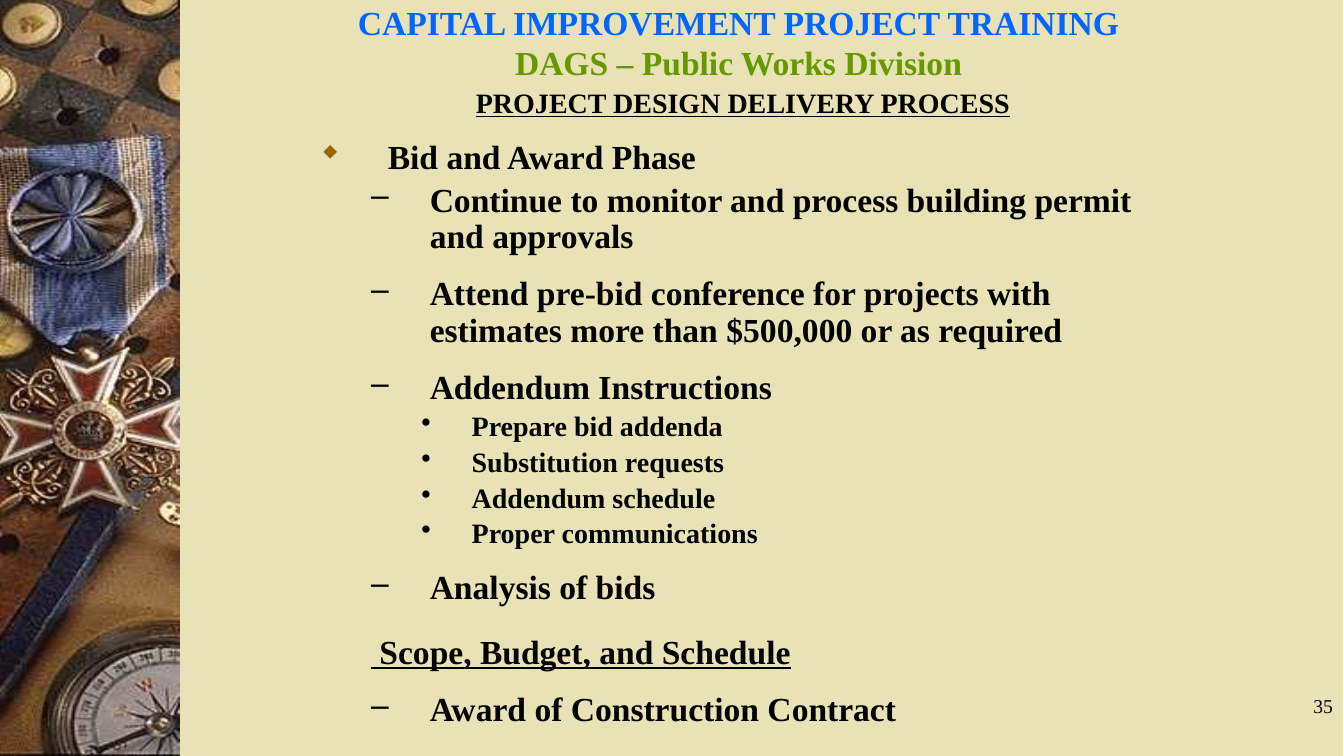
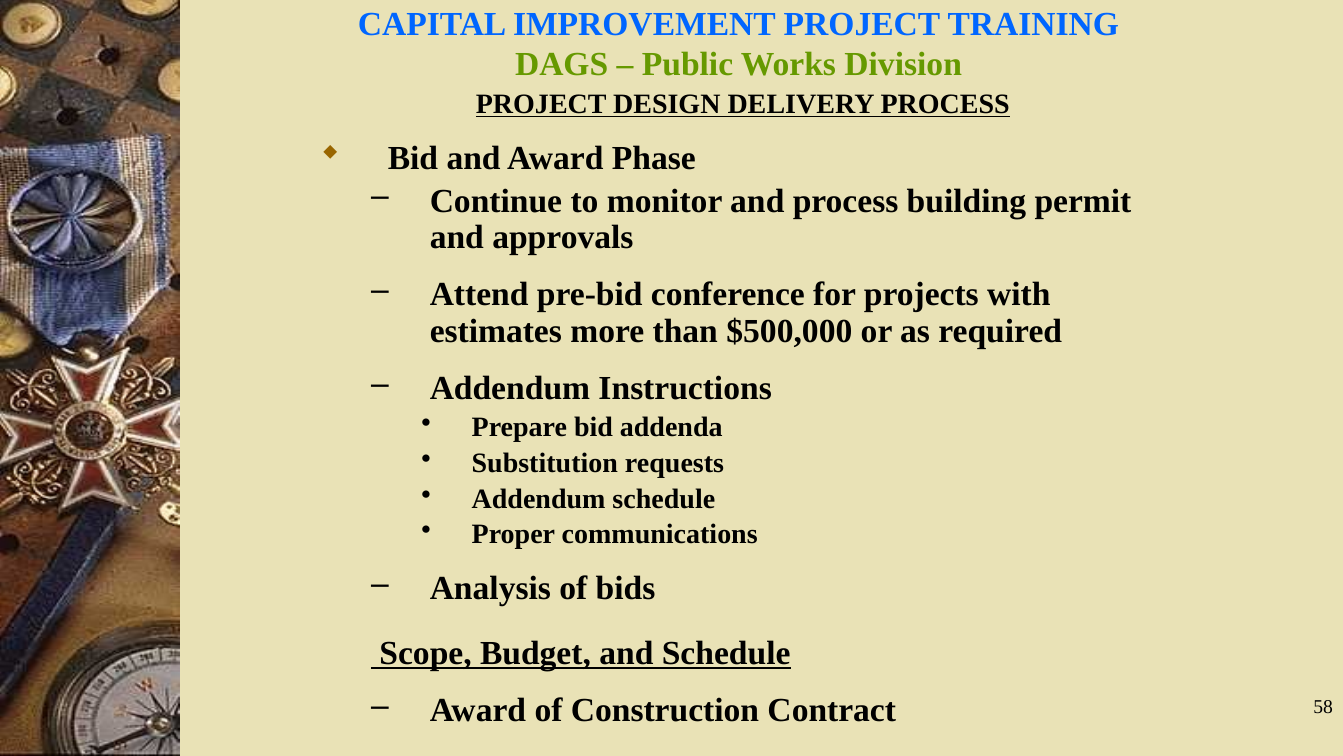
35: 35 -> 58 (1323, 706)
